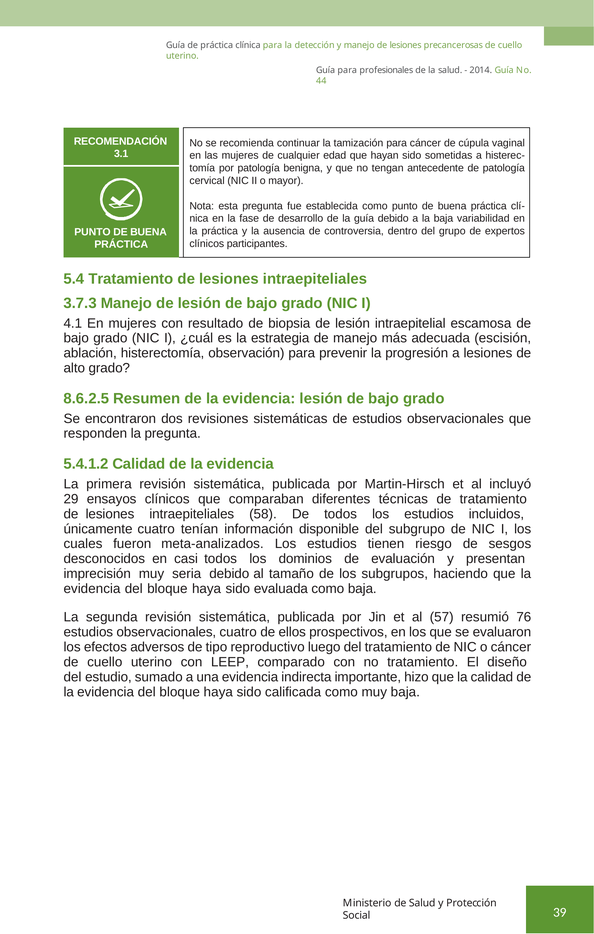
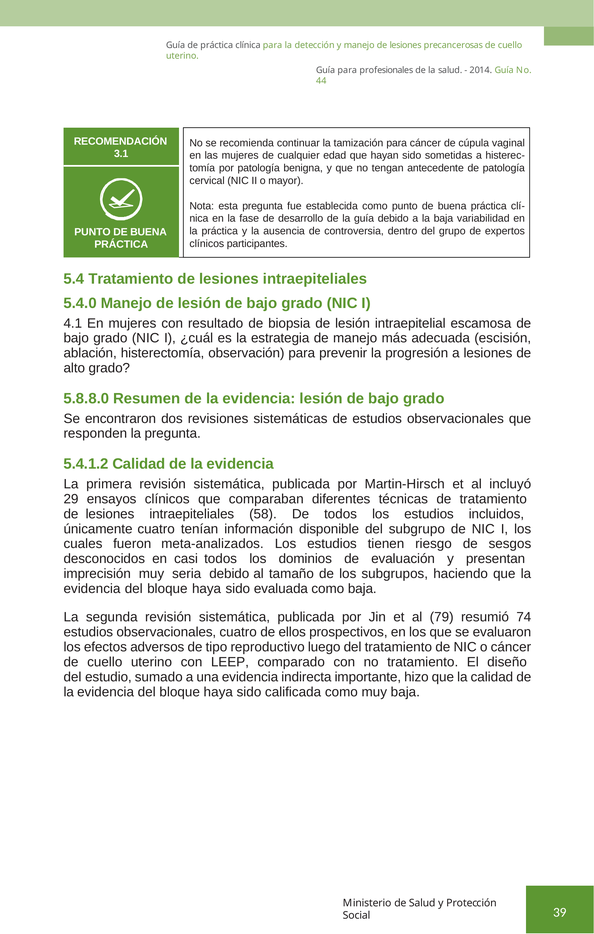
3.7.3: 3.7.3 -> 5.4.0 (80, 303)
8.6.2.5: 8.6.2.5 -> 5.8.8.0 (86, 398)
57: 57 -> 79 (442, 617)
76: 76 -> 74 (524, 617)
